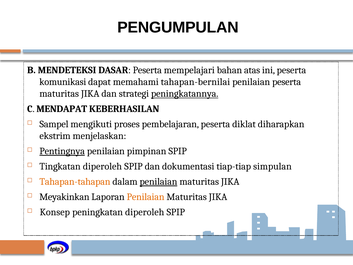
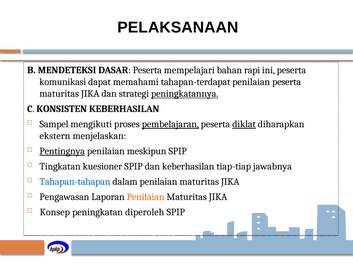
PENGUMPULAN: PENGUMPULAN -> PELAKSANAAN (178, 27)
atas: atas -> rapi (252, 70)
tahapan-bernilai: tahapan-bernilai -> tahapan-terdapat (195, 82)
MENDAPAT: MENDAPAT -> KONSISTEN (62, 109)
pembelajaran underline: none -> present (170, 124)
diklat underline: none -> present (244, 124)
ekstrim: ekstrim -> ekstern (55, 136)
pimpinan: pimpinan -> meskipun (147, 151)
Tingkatan diperoleh: diperoleh -> kuesioner (102, 166)
dan dokumentasi: dokumentasi -> keberhasilan (188, 166)
simpulan: simpulan -> jawabnya (272, 166)
Tahapan-tahapan colour: orange -> blue (75, 181)
penilaian underline: present -> none (158, 181)
Meyakinkan: Meyakinkan -> Pengawasan (64, 197)
